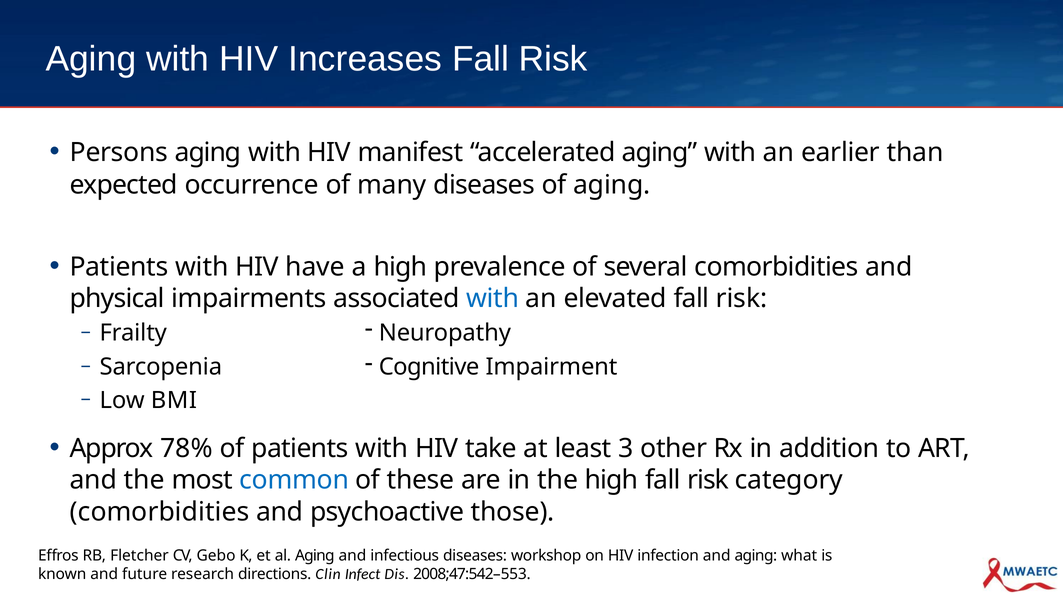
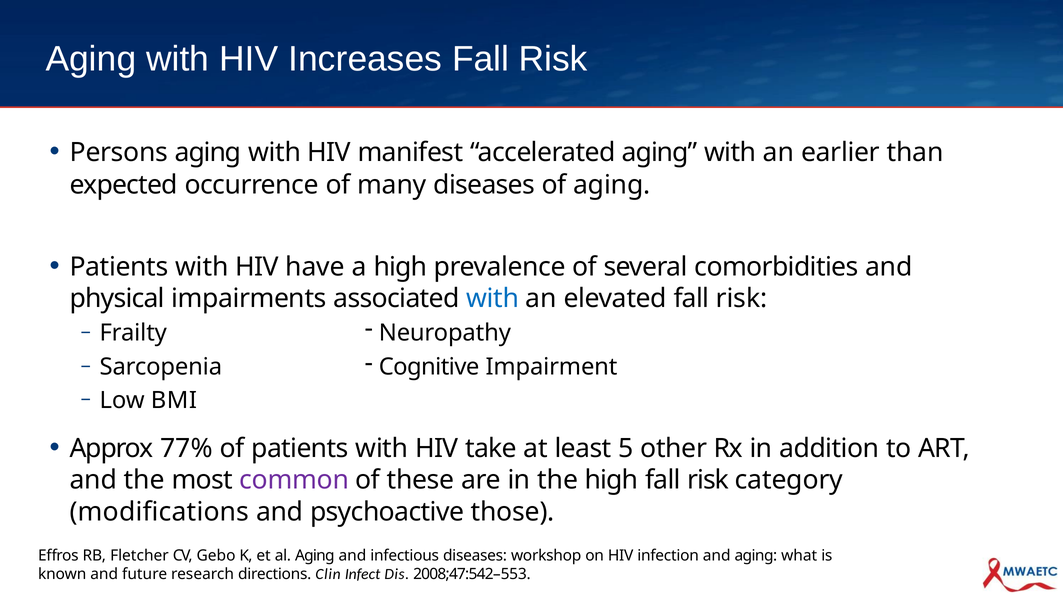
78%: 78% -> 77% (186, 448)
3: 3 -> 5 (626, 448)
common colour: blue -> purple (294, 480)
comorbidities: comorbidities -> modifications (159, 512)
